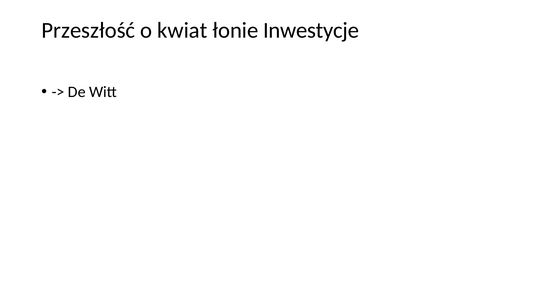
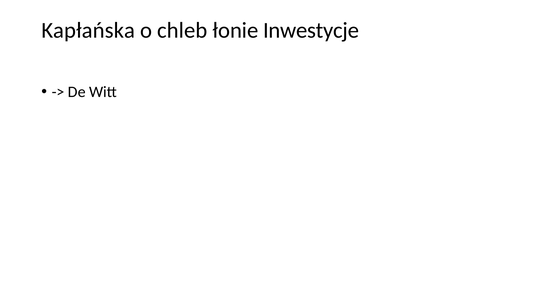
Przeszłość: Przeszłość -> Kapłańska (88, 30)
kwiat: kwiat -> chleb (182, 30)
